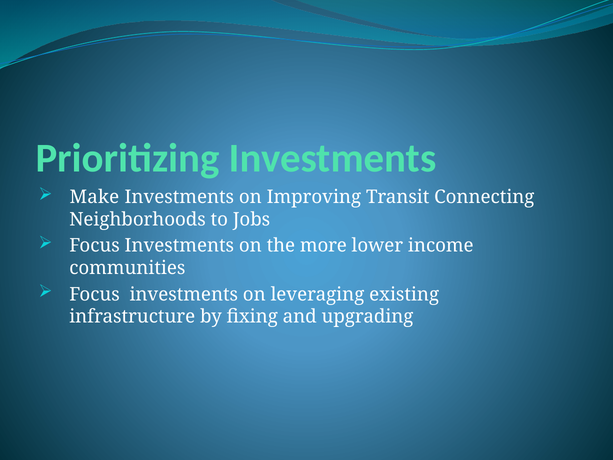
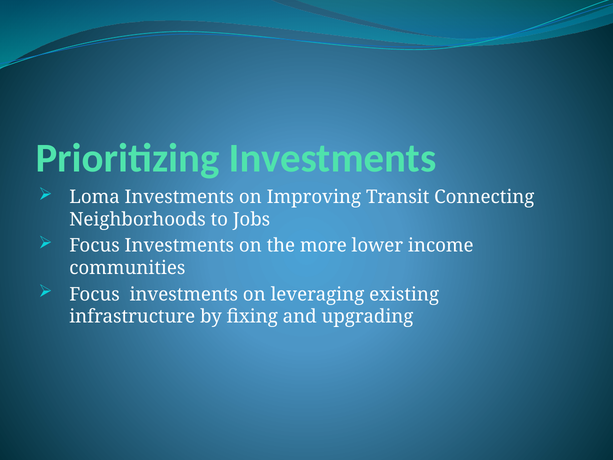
Make: Make -> Loma (95, 197)
